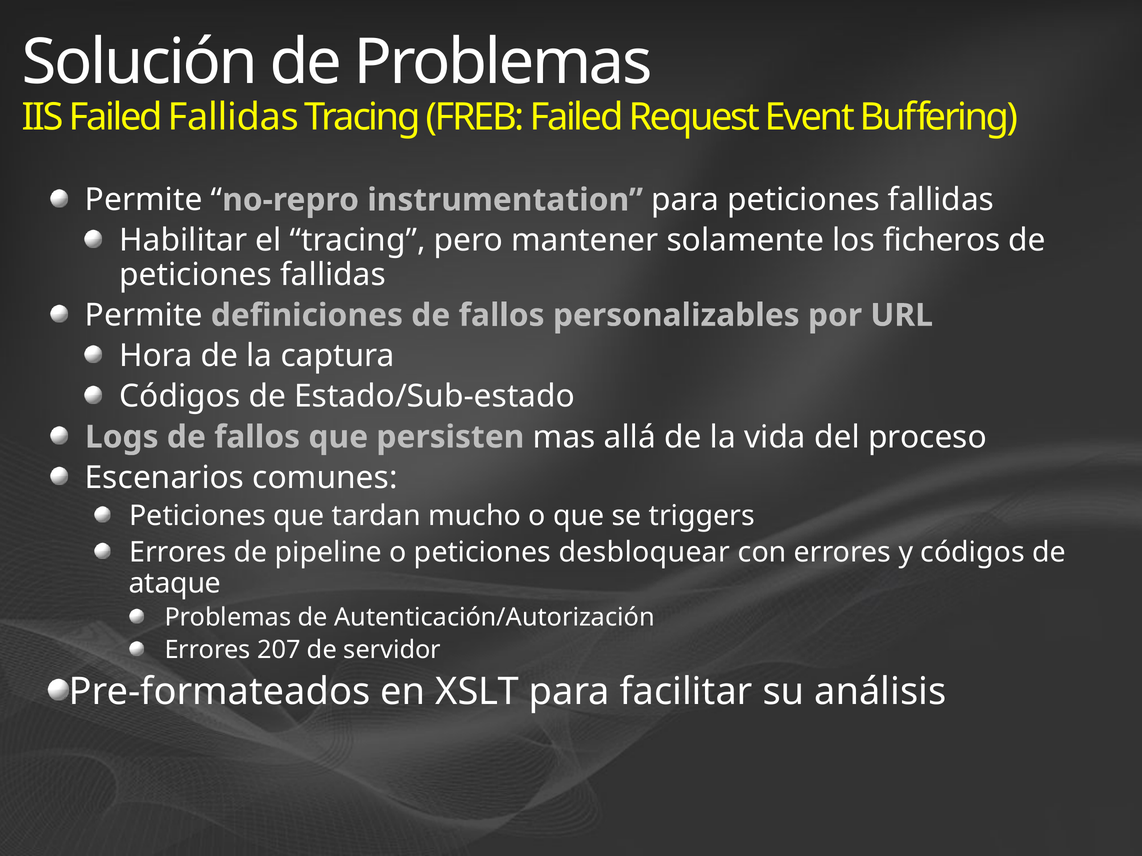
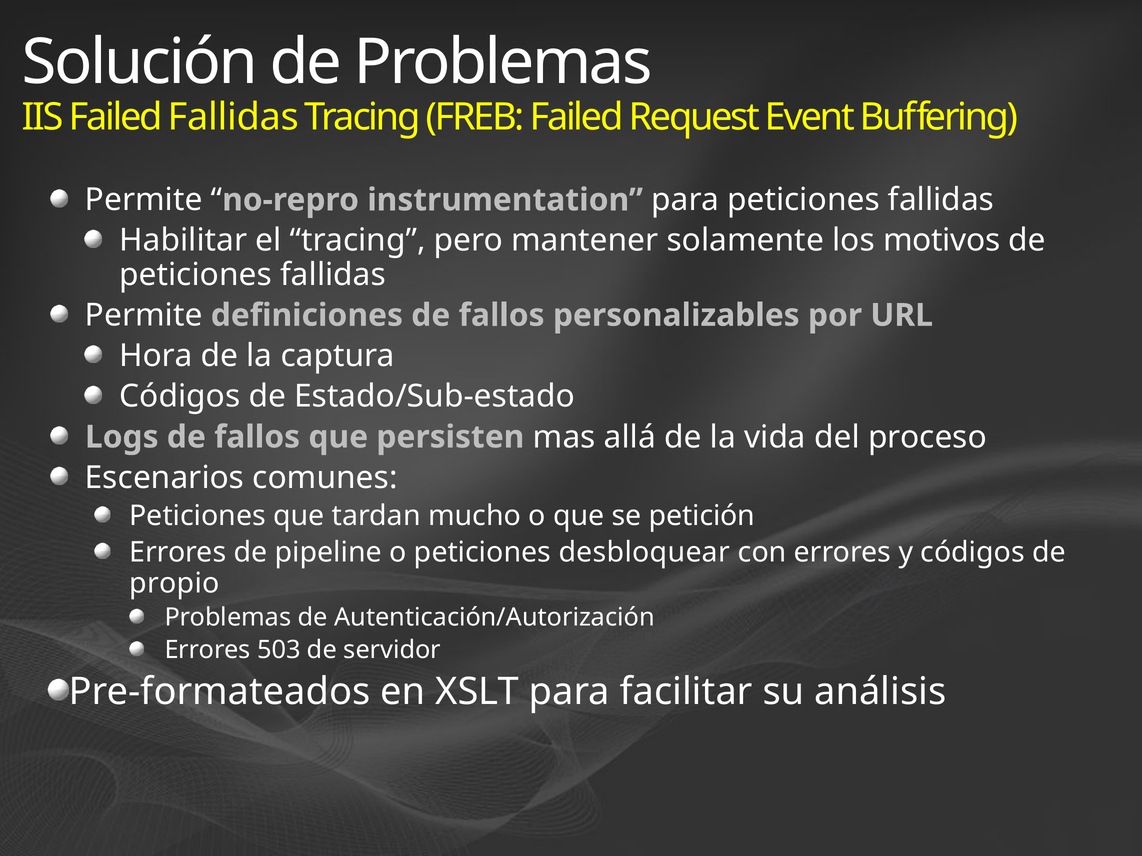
ficheros: ficheros -> motivos (942, 241)
triggers: triggers -> petición (702, 516)
ataque: ataque -> propio (175, 584)
207: 207 -> 503 (279, 650)
